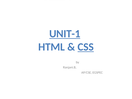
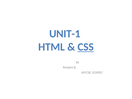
UNIT-1 underline: present -> none (65, 34)
